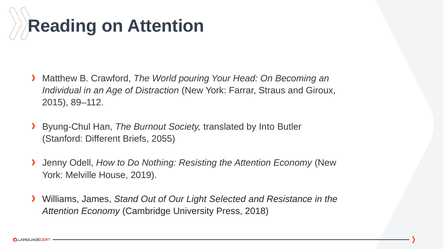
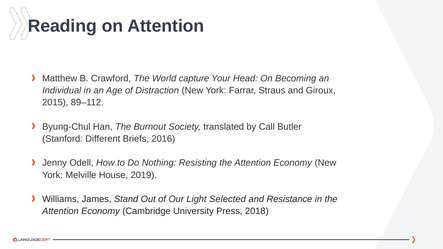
pouring: pouring -> capture (194, 79)
Into: Into -> Call (267, 127)
2055: 2055 -> 2016 (163, 139)
